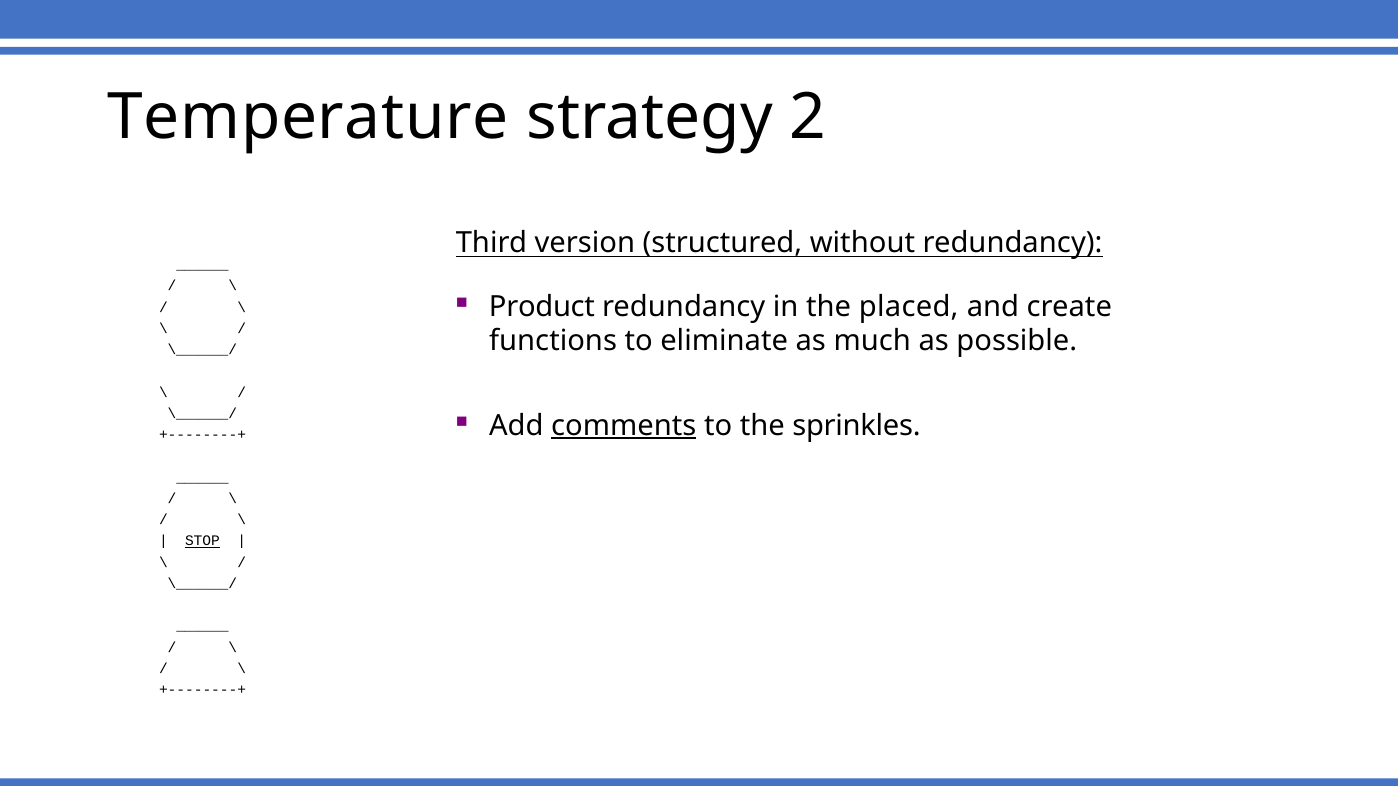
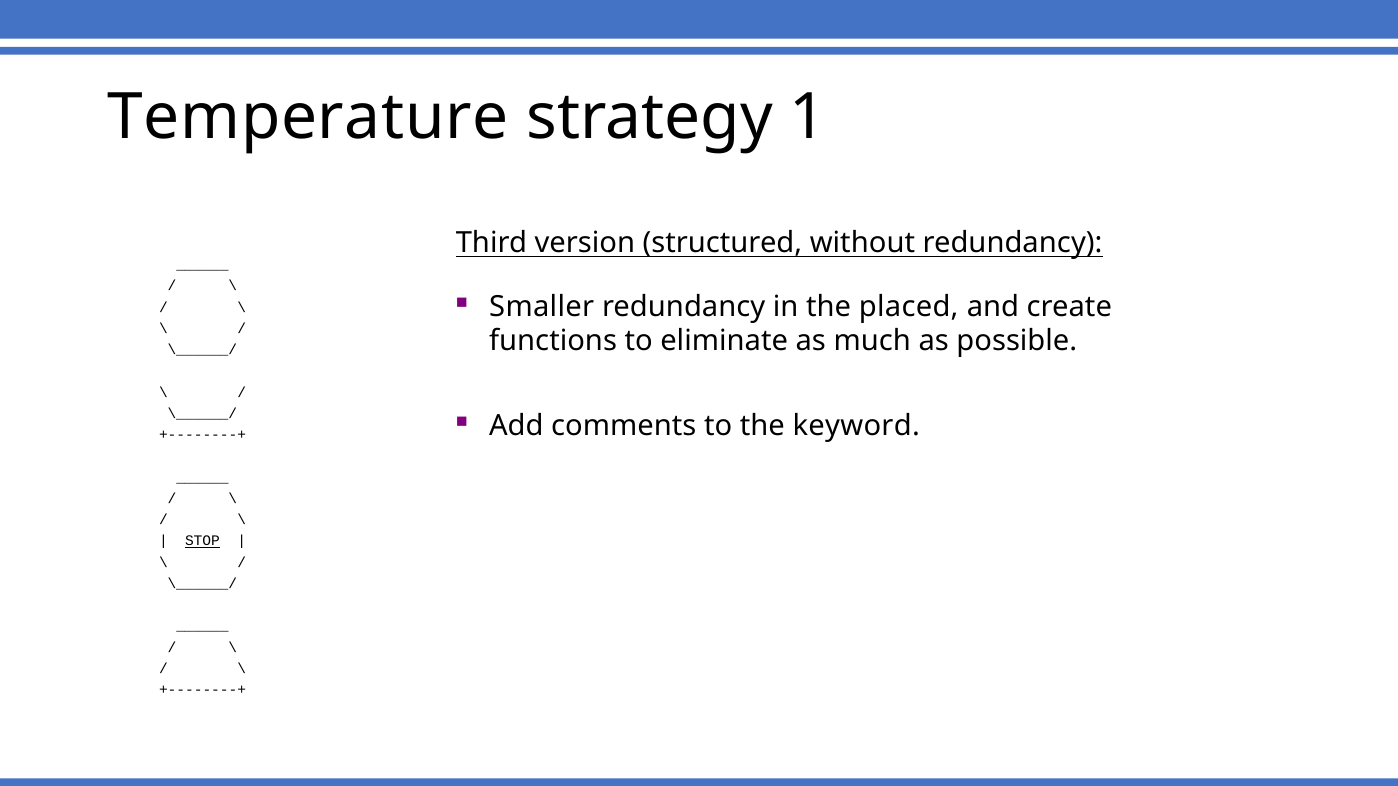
2: 2 -> 1 (808, 117)
Product: Product -> Smaller (542, 307)
comments underline: present -> none (624, 426)
sprinkles: sprinkles -> keyword (856, 426)
